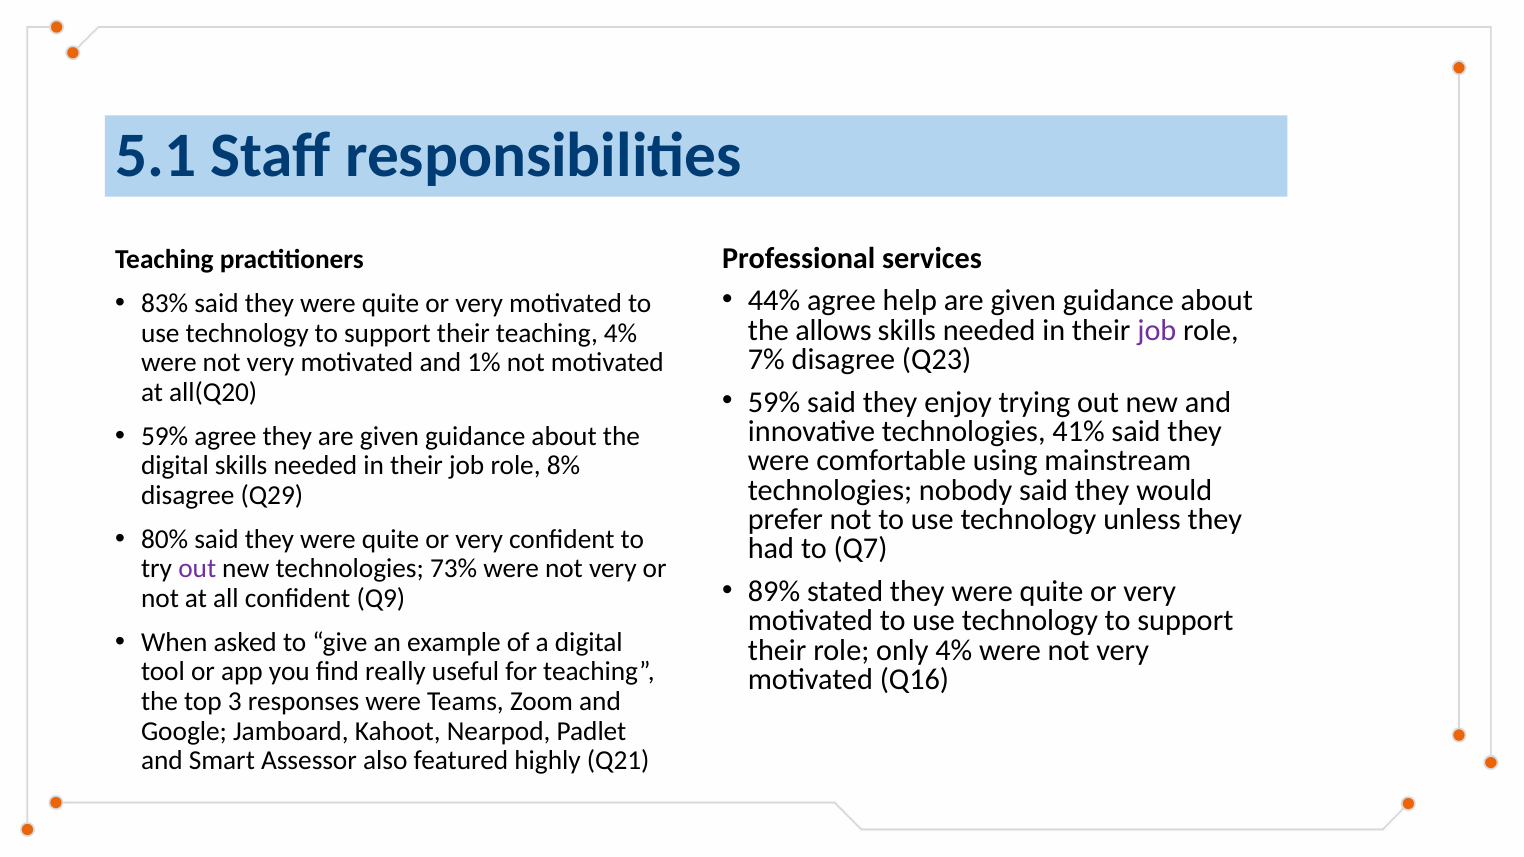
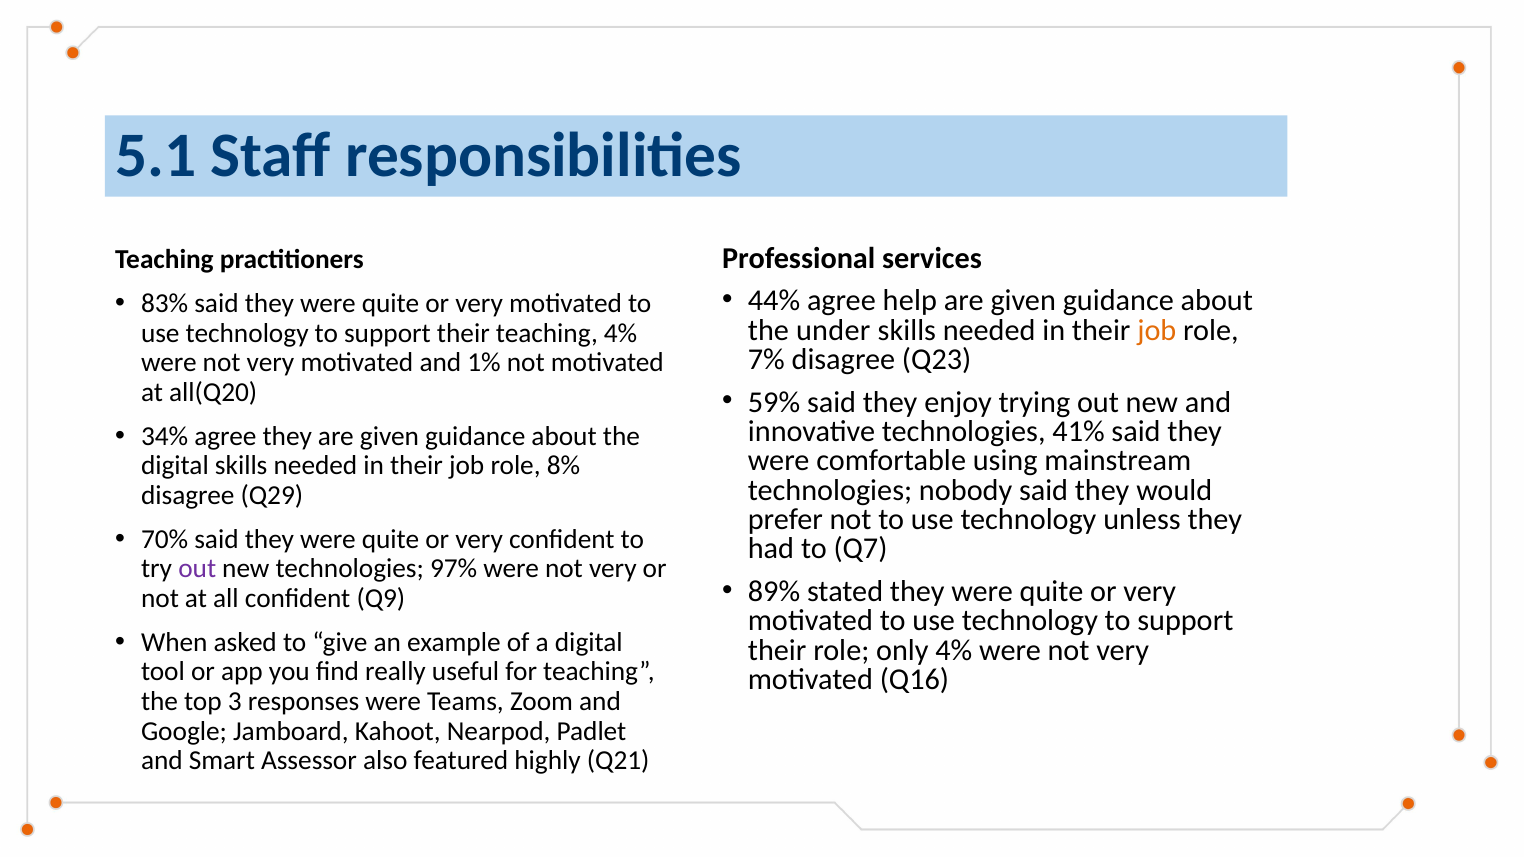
allows: allows -> under (833, 330)
job colour: purple -> orange (1157, 330)
59%: 59% -> 34% (165, 436)
80%: 80% -> 70% (165, 539)
73%: 73% -> 97% (454, 569)
